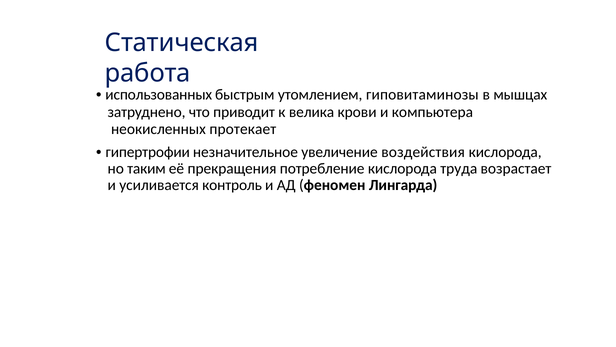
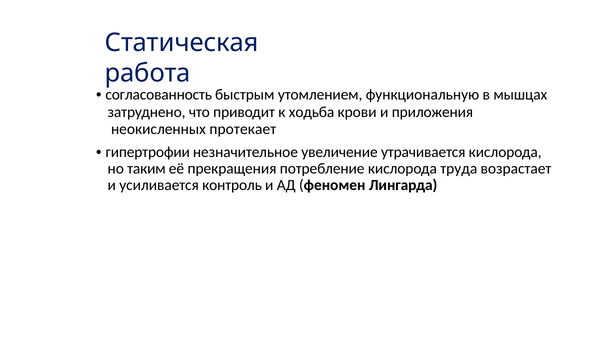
использованных: использованных -> согласованность (159, 94)
гиповитаминозы: гиповитаминозы -> функциональную (422, 94)
велика: велика -> ходьба (312, 112)
компьютера: компьютера -> приложения (433, 112)
воздействия: воздействия -> утрачивается (423, 152)
